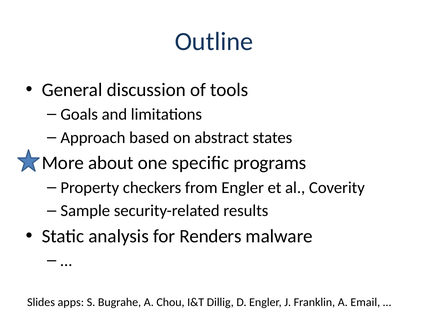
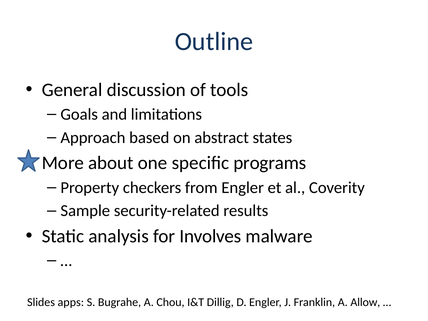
Renders: Renders -> Involves (210, 236)
Email: Email -> Allow (365, 302)
